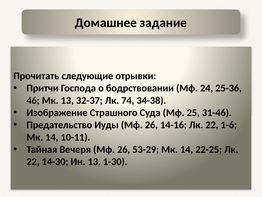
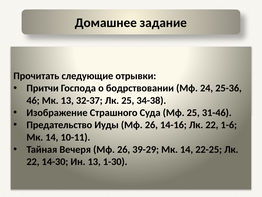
Лк 74: 74 -> 25 (128, 100)
53-29: 53-29 -> 39-29 (146, 149)
